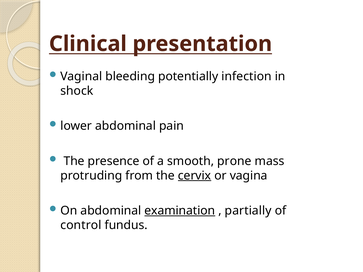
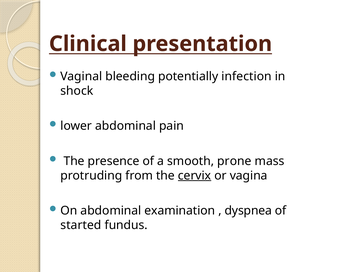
examination underline: present -> none (180, 211)
partially: partially -> dyspnea (248, 211)
control: control -> started (81, 225)
